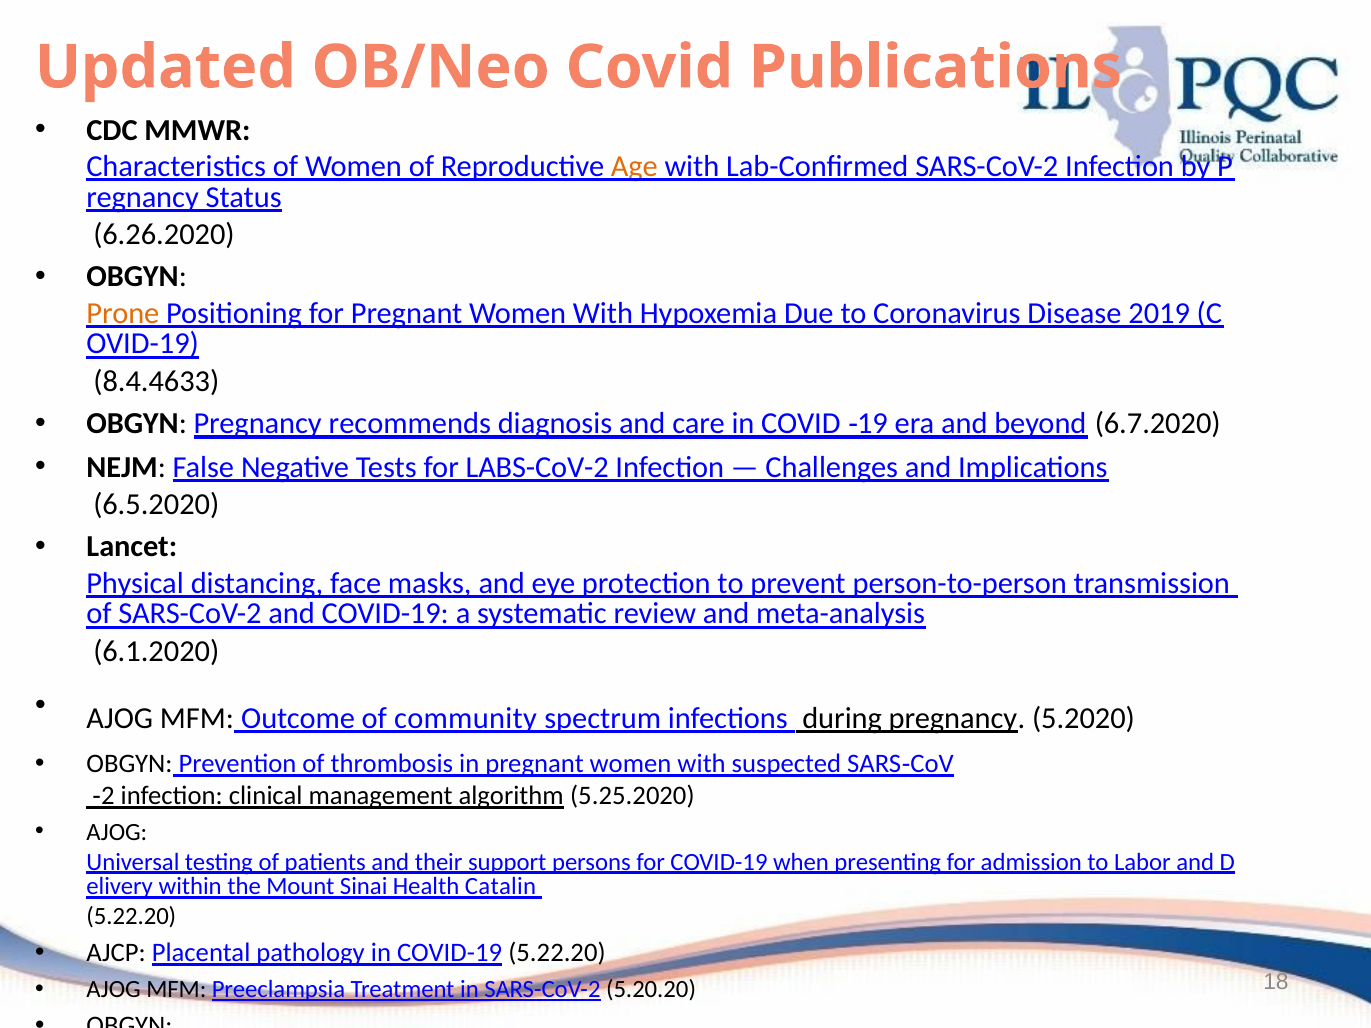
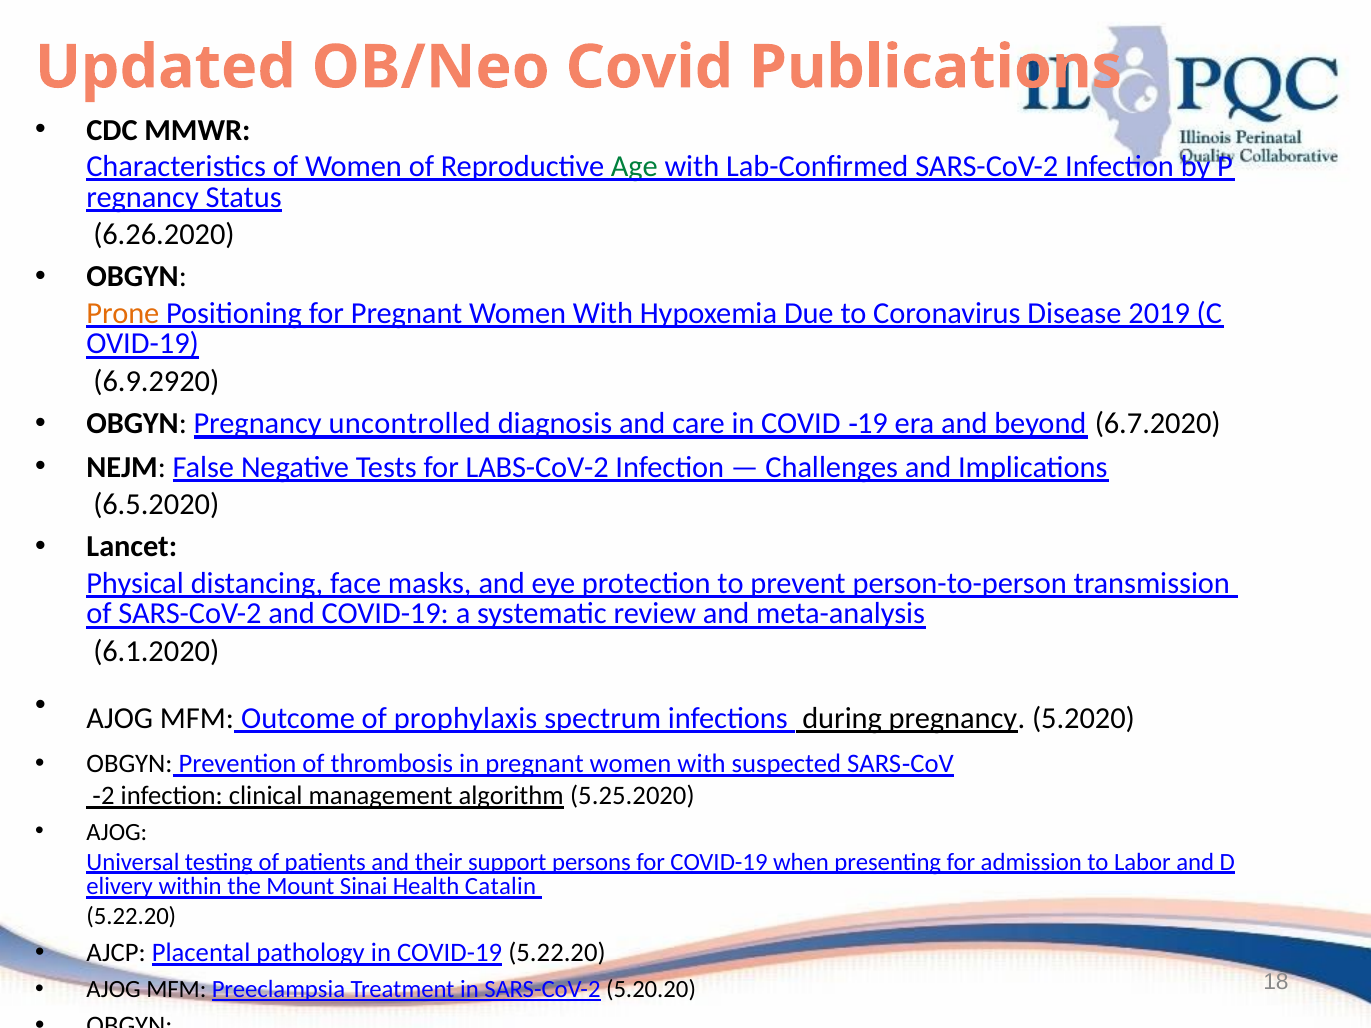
Age colour: orange -> green (634, 167)
8.4.4633: 8.4.4633 -> 6.9.2920 (156, 381)
recommends: recommends -> uncontrolled (410, 424)
community: community -> prophylaxis (466, 718)
